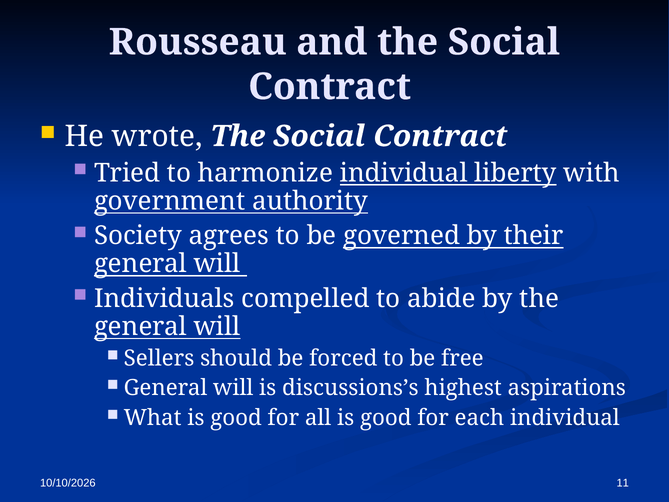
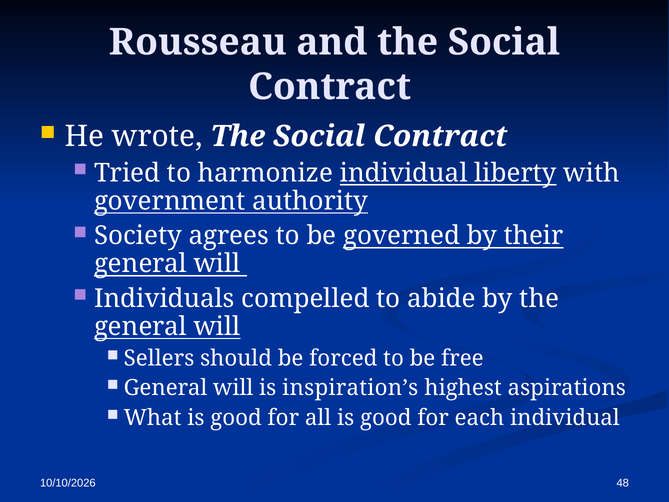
discussions’s: discussions’s -> inspiration’s (350, 388)
11: 11 -> 48 (623, 483)
